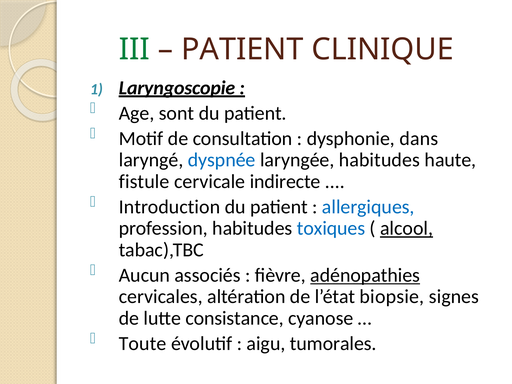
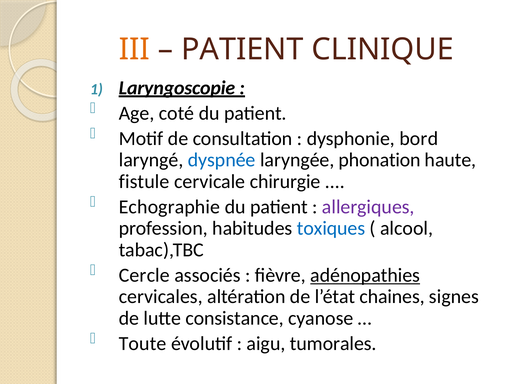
III colour: green -> orange (134, 50)
sont: sont -> coté (177, 113)
dans: dans -> bord (419, 139)
laryngée habitudes: habitudes -> phonation (380, 160)
indirecte: indirecte -> chirurgie (285, 182)
Introduction: Introduction -> Echographie (169, 207)
allergiques colour: blue -> purple (368, 207)
alcool underline: present -> none (407, 228)
Aucun: Aucun -> Cercle (144, 275)
biopsie: biopsie -> chaines (392, 297)
